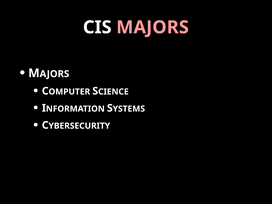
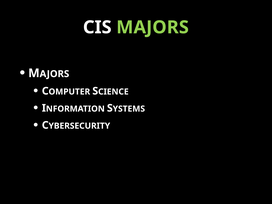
MAJORS colour: pink -> light green (153, 27)
